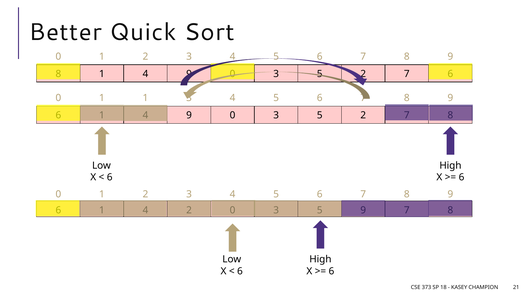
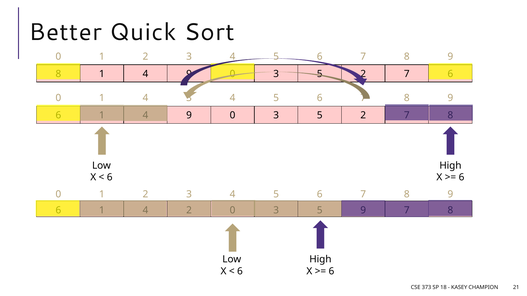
0 1 1: 1 -> 4 (145, 98)
